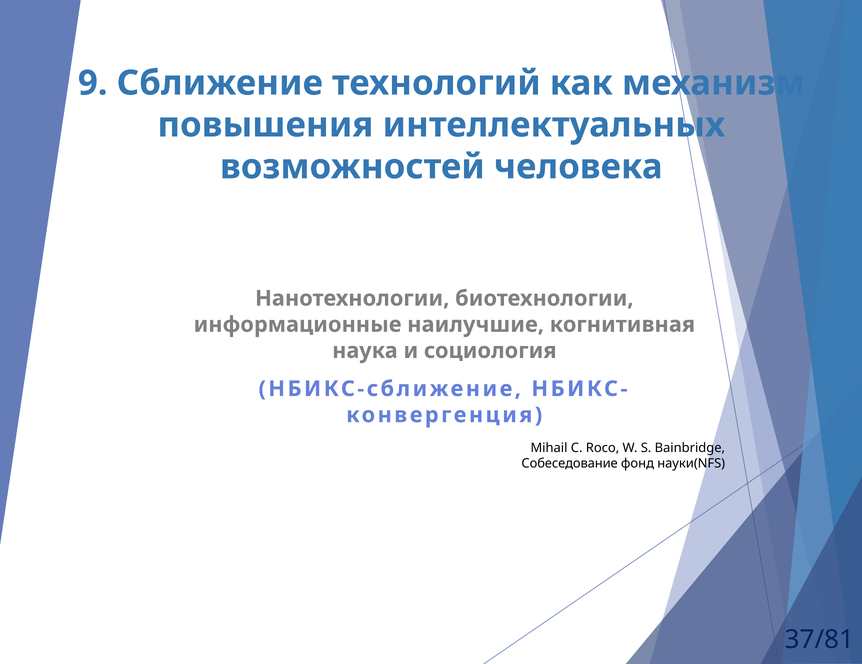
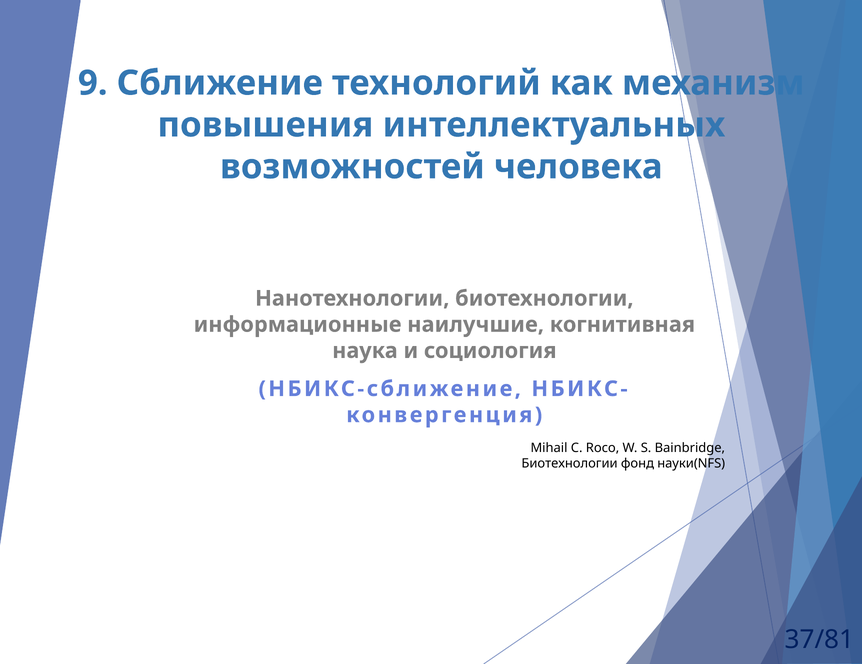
Собеседование: Собеседование -> Биотехнологии (570, 464)
